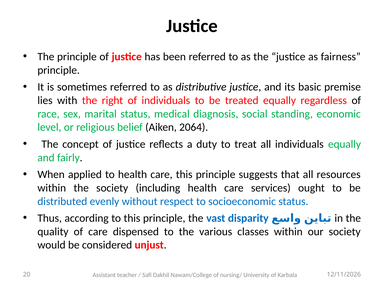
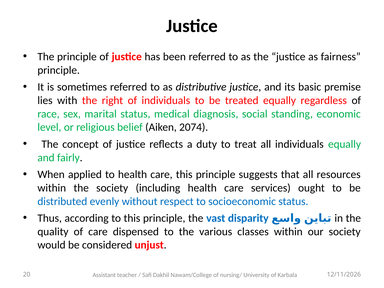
2064: 2064 -> 2074 (194, 127)
